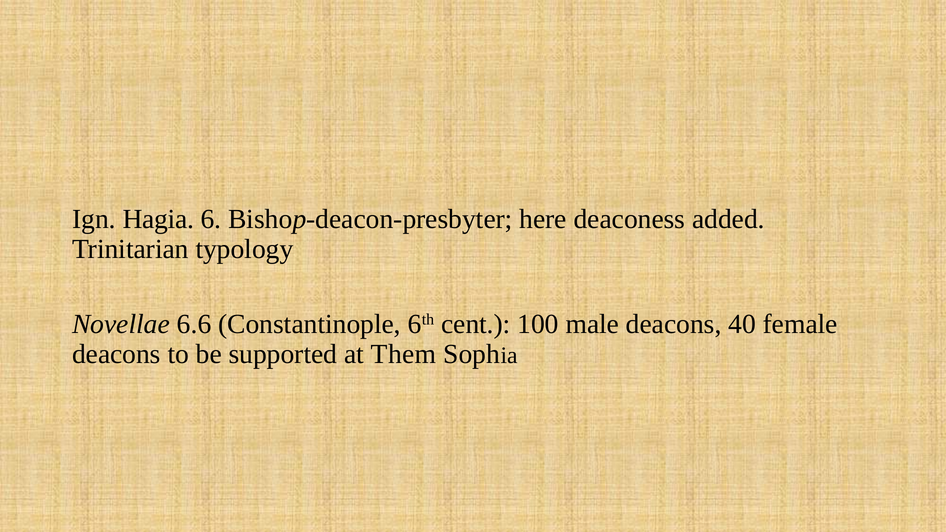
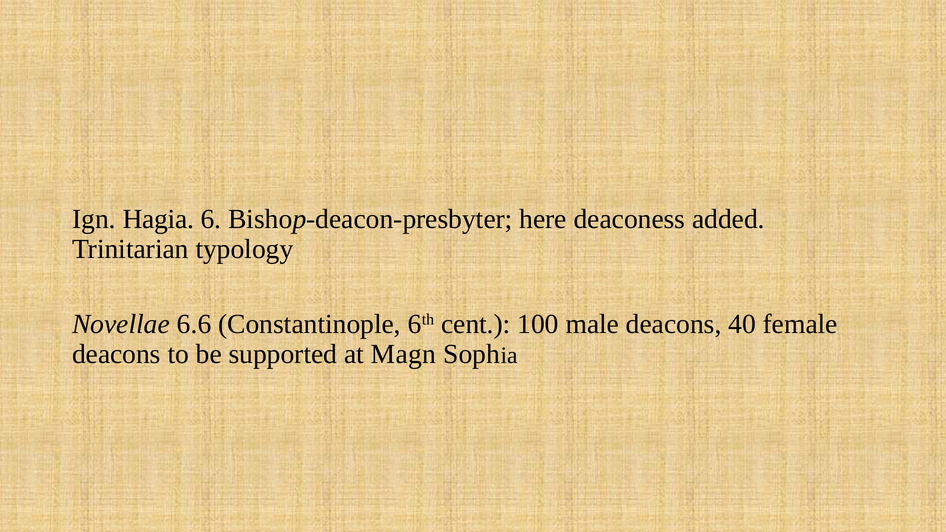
Them: Them -> Magn (404, 354)
